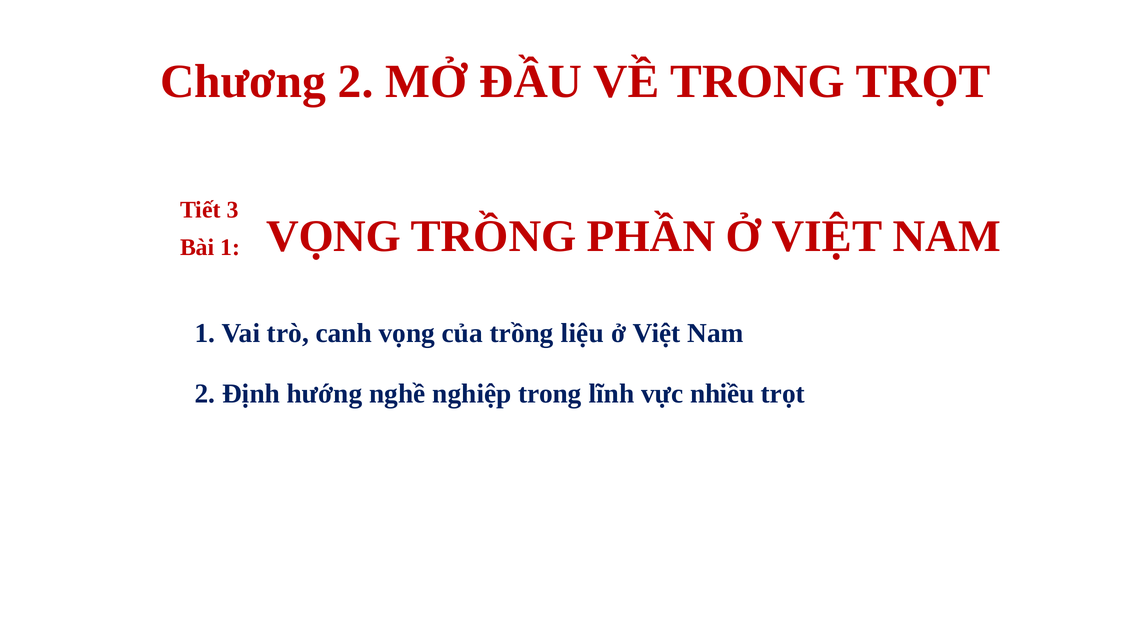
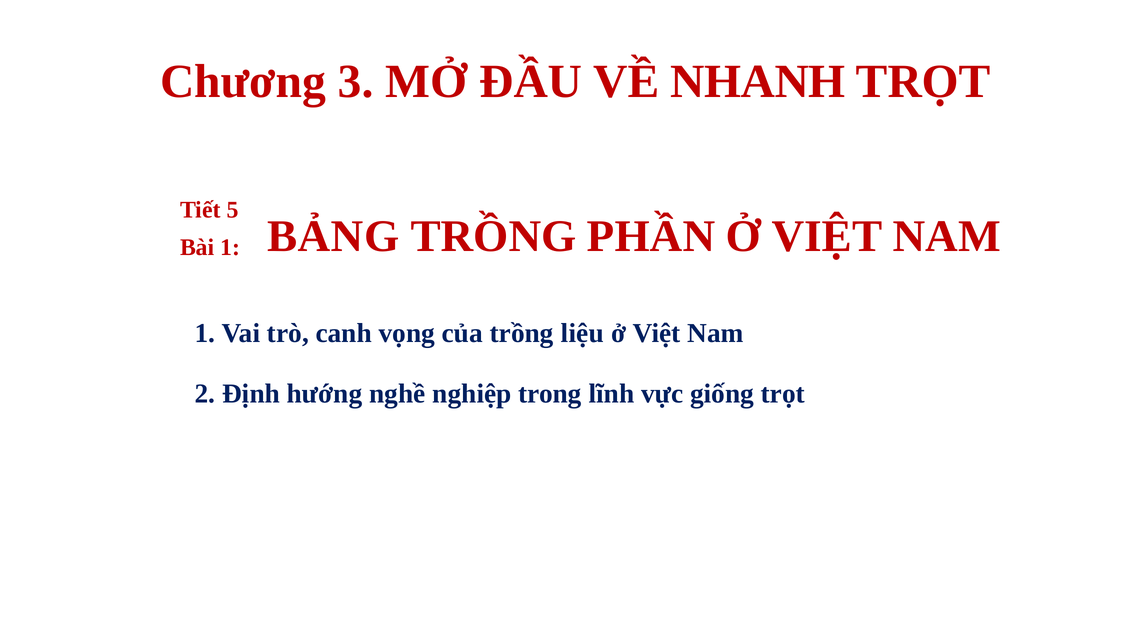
Chương 2: 2 -> 3 (356, 81)
VỀ TRONG: TRONG -> NHANH (758, 81)
3: 3 -> 5 (233, 210)
1 VỌNG: VỌNG -> BẢNG (333, 236)
nhiều: nhiều -> giống (722, 394)
